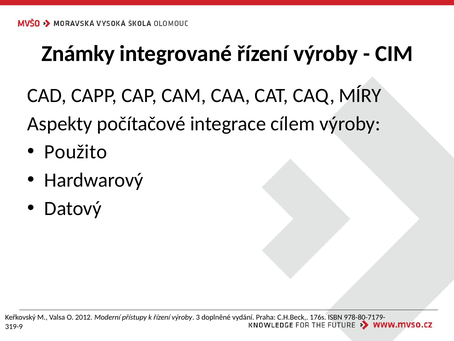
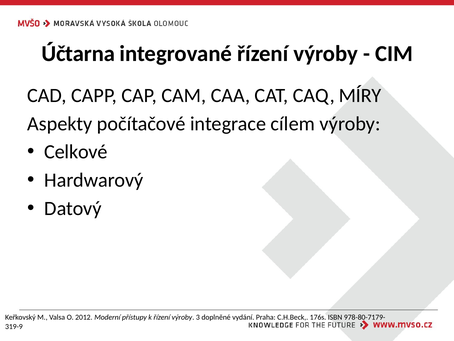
Známky: Známky -> Účtarna (78, 54)
Použito: Použito -> Celkové (76, 152)
